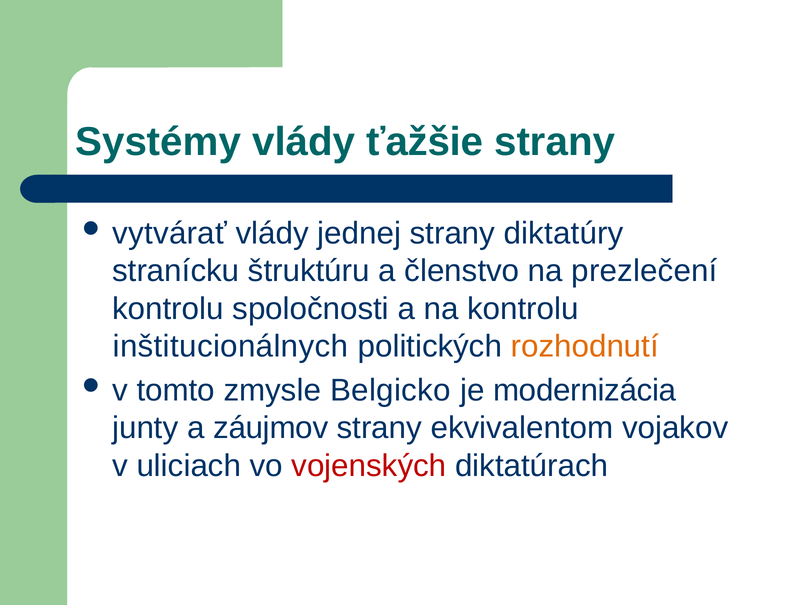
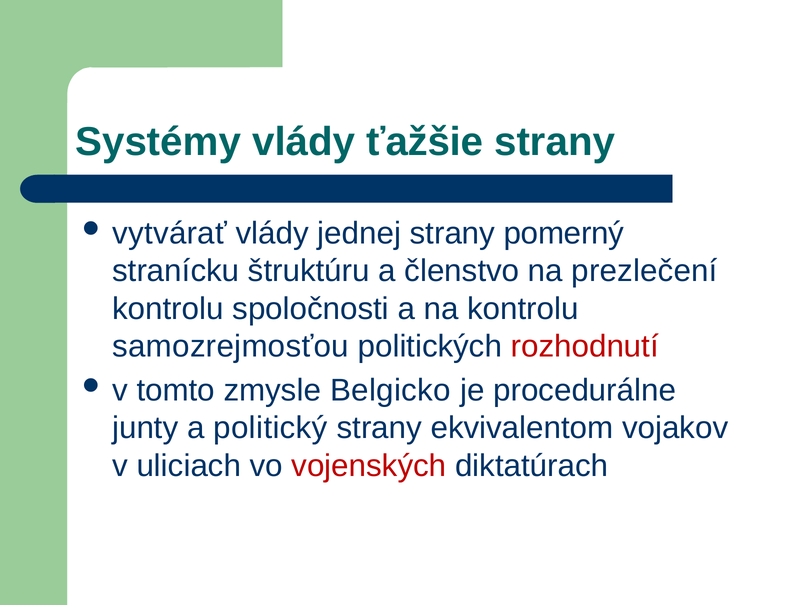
diktatúry: diktatúry -> pomerný (564, 234)
inštitucionálnych: inštitucionálnych -> samozrejmosťou (231, 347)
rozhodnutí colour: orange -> red (585, 347)
modernizácia: modernizácia -> procedurálne (585, 391)
záujmov: záujmov -> politický (270, 428)
